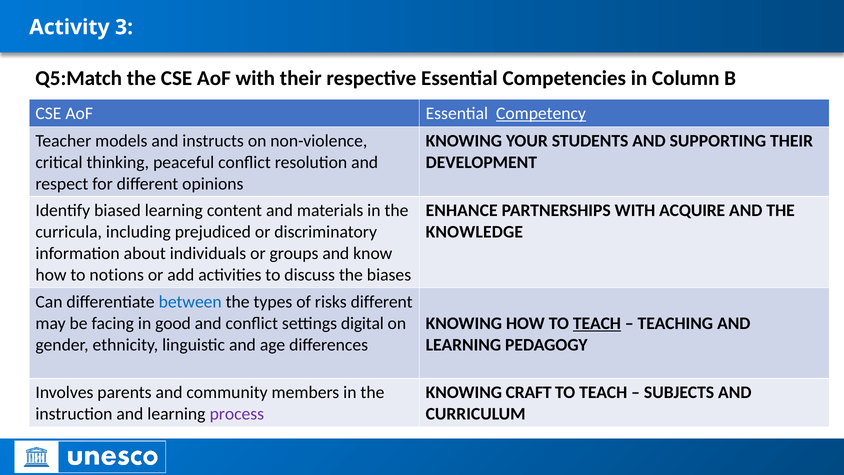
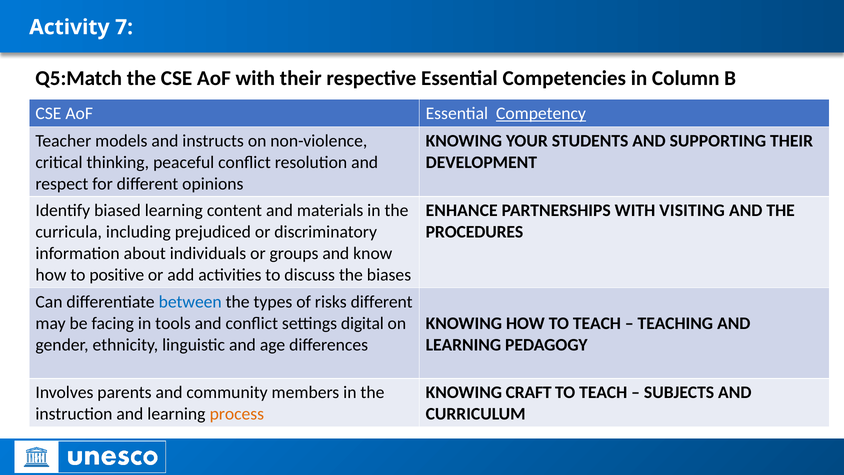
3: 3 -> 7 (124, 27)
ACQUIRE: ACQUIRE -> VISITING (692, 210)
KNOWLEDGE: KNOWLEDGE -> PROCEDURES (474, 232)
notions: notions -> positive (117, 275)
good: good -> tools (173, 323)
TEACH underline: present -> none (597, 323)
process colour: purple -> orange (237, 414)
